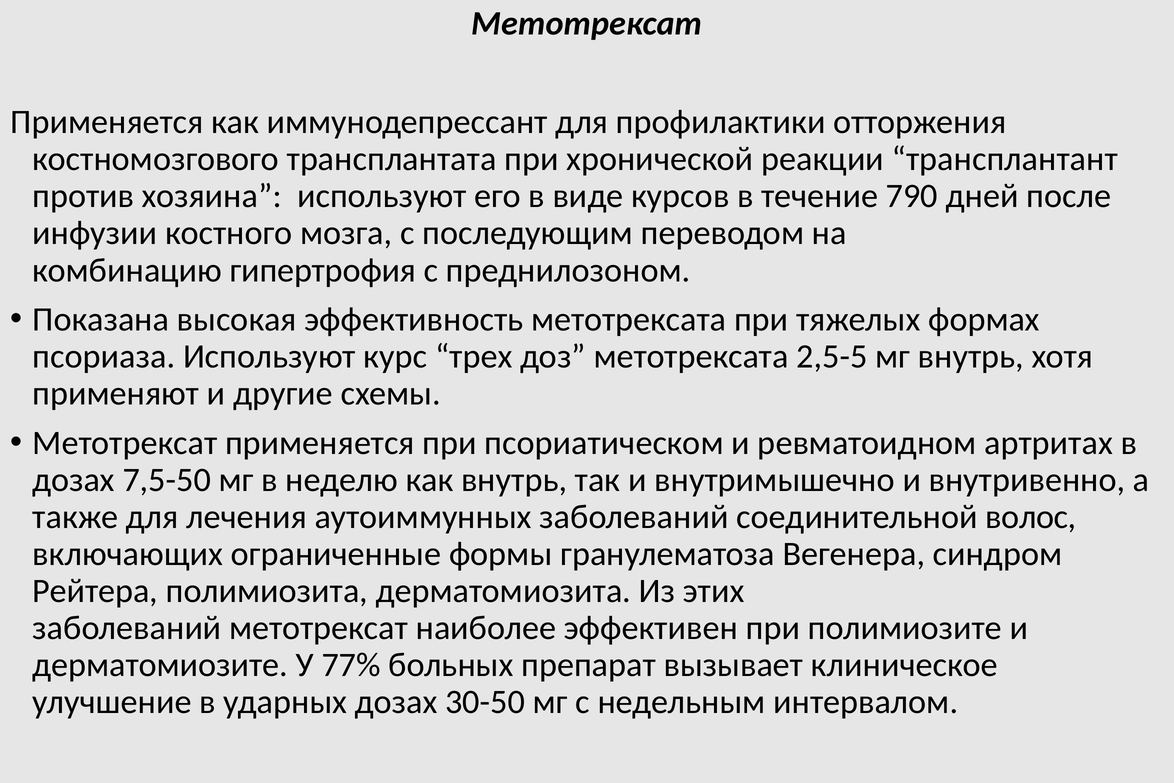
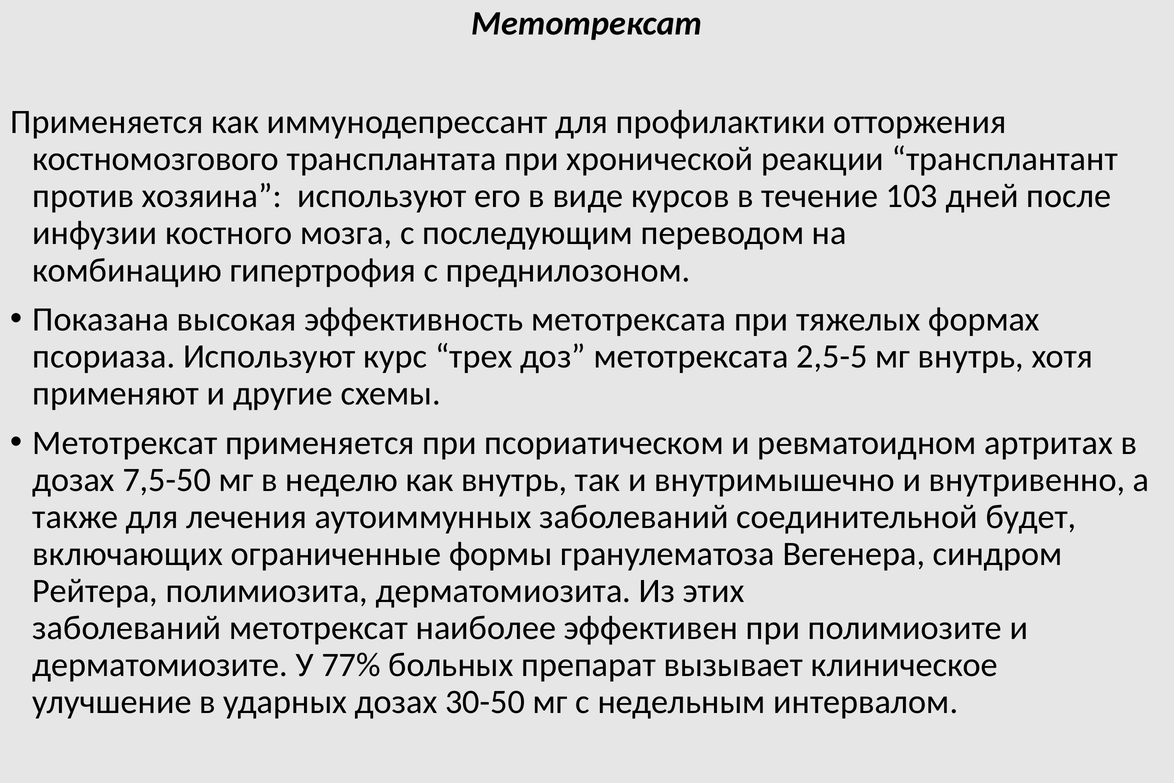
790: 790 -> 103 (912, 196)
волос: волос -> будет (1031, 517)
